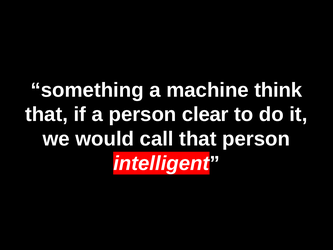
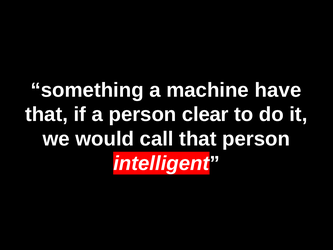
think: think -> have (278, 90)
